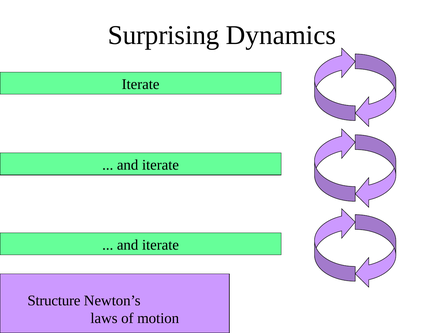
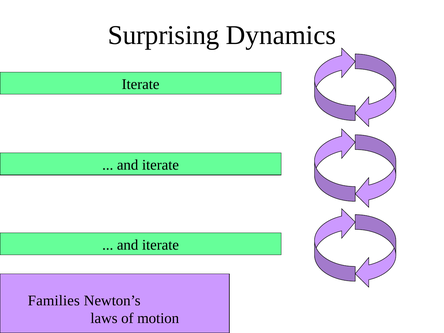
Structure: Structure -> Families (54, 301)
